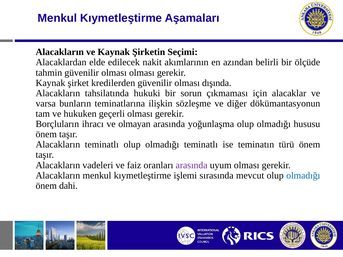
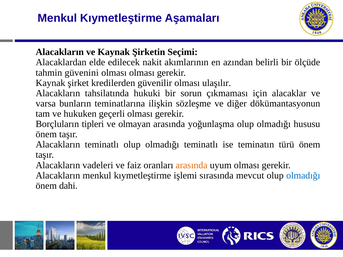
tahmin güvenilir: güvenilir -> güvenini (82, 73)
dışında: dışında -> ulaşılır (217, 83)
ihracı: ihracı -> tipleri (93, 124)
arasında colour: purple -> orange (192, 165)
